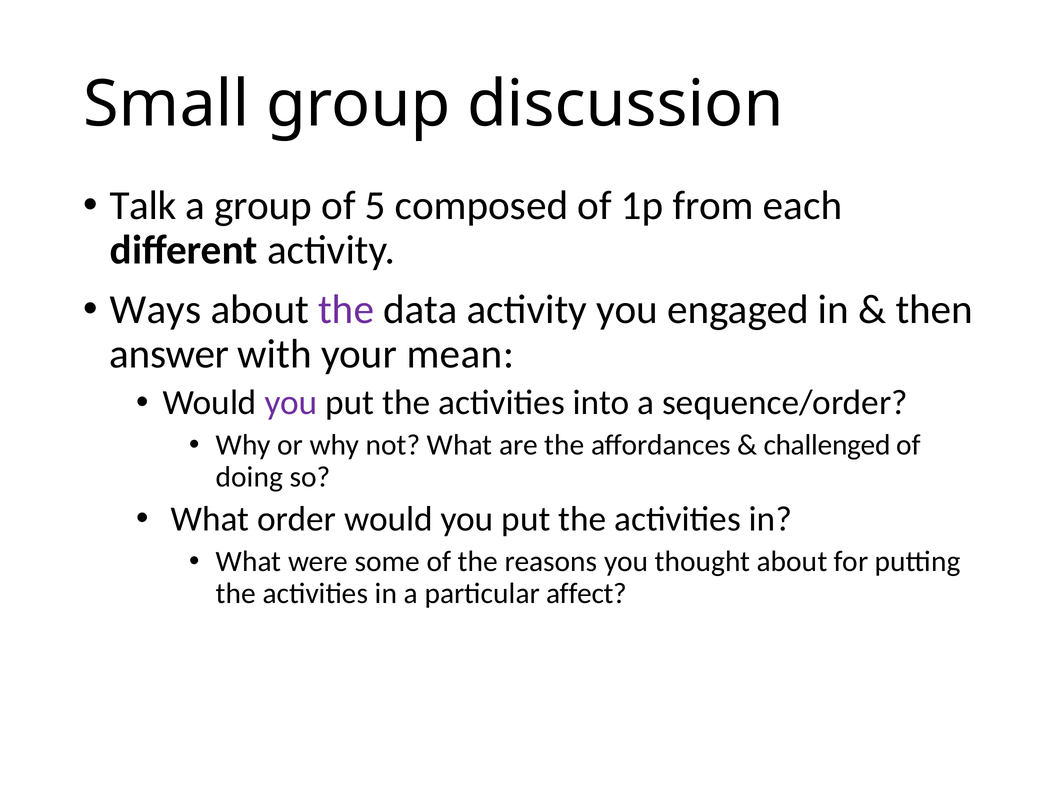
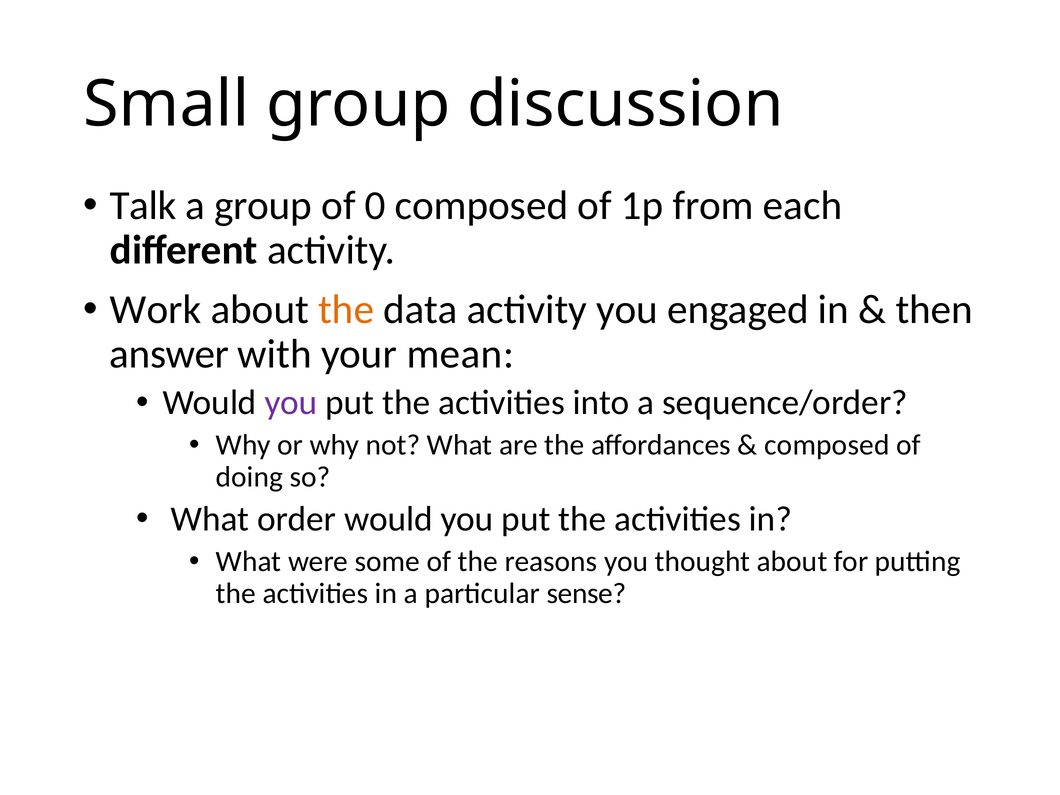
5: 5 -> 0 (375, 206)
Ways: Ways -> Work (156, 310)
the colour: purple -> orange (346, 310)
challenged: challenged -> composed (827, 445)
affect: affect -> sense (586, 593)
